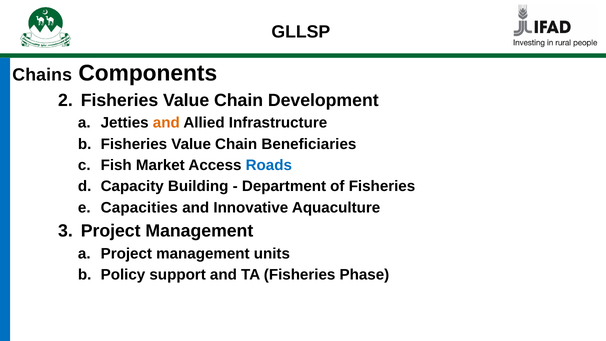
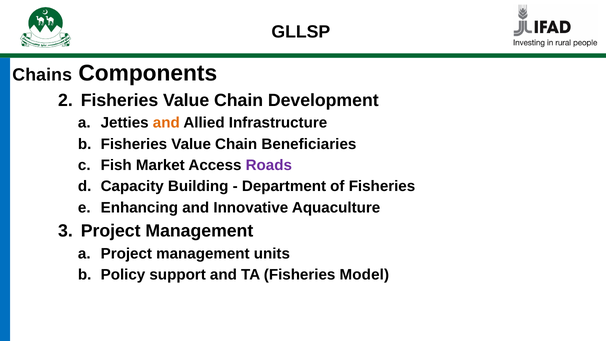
Roads colour: blue -> purple (269, 165)
Capacities: Capacities -> Enhancing (139, 208)
Phase: Phase -> Model (364, 275)
